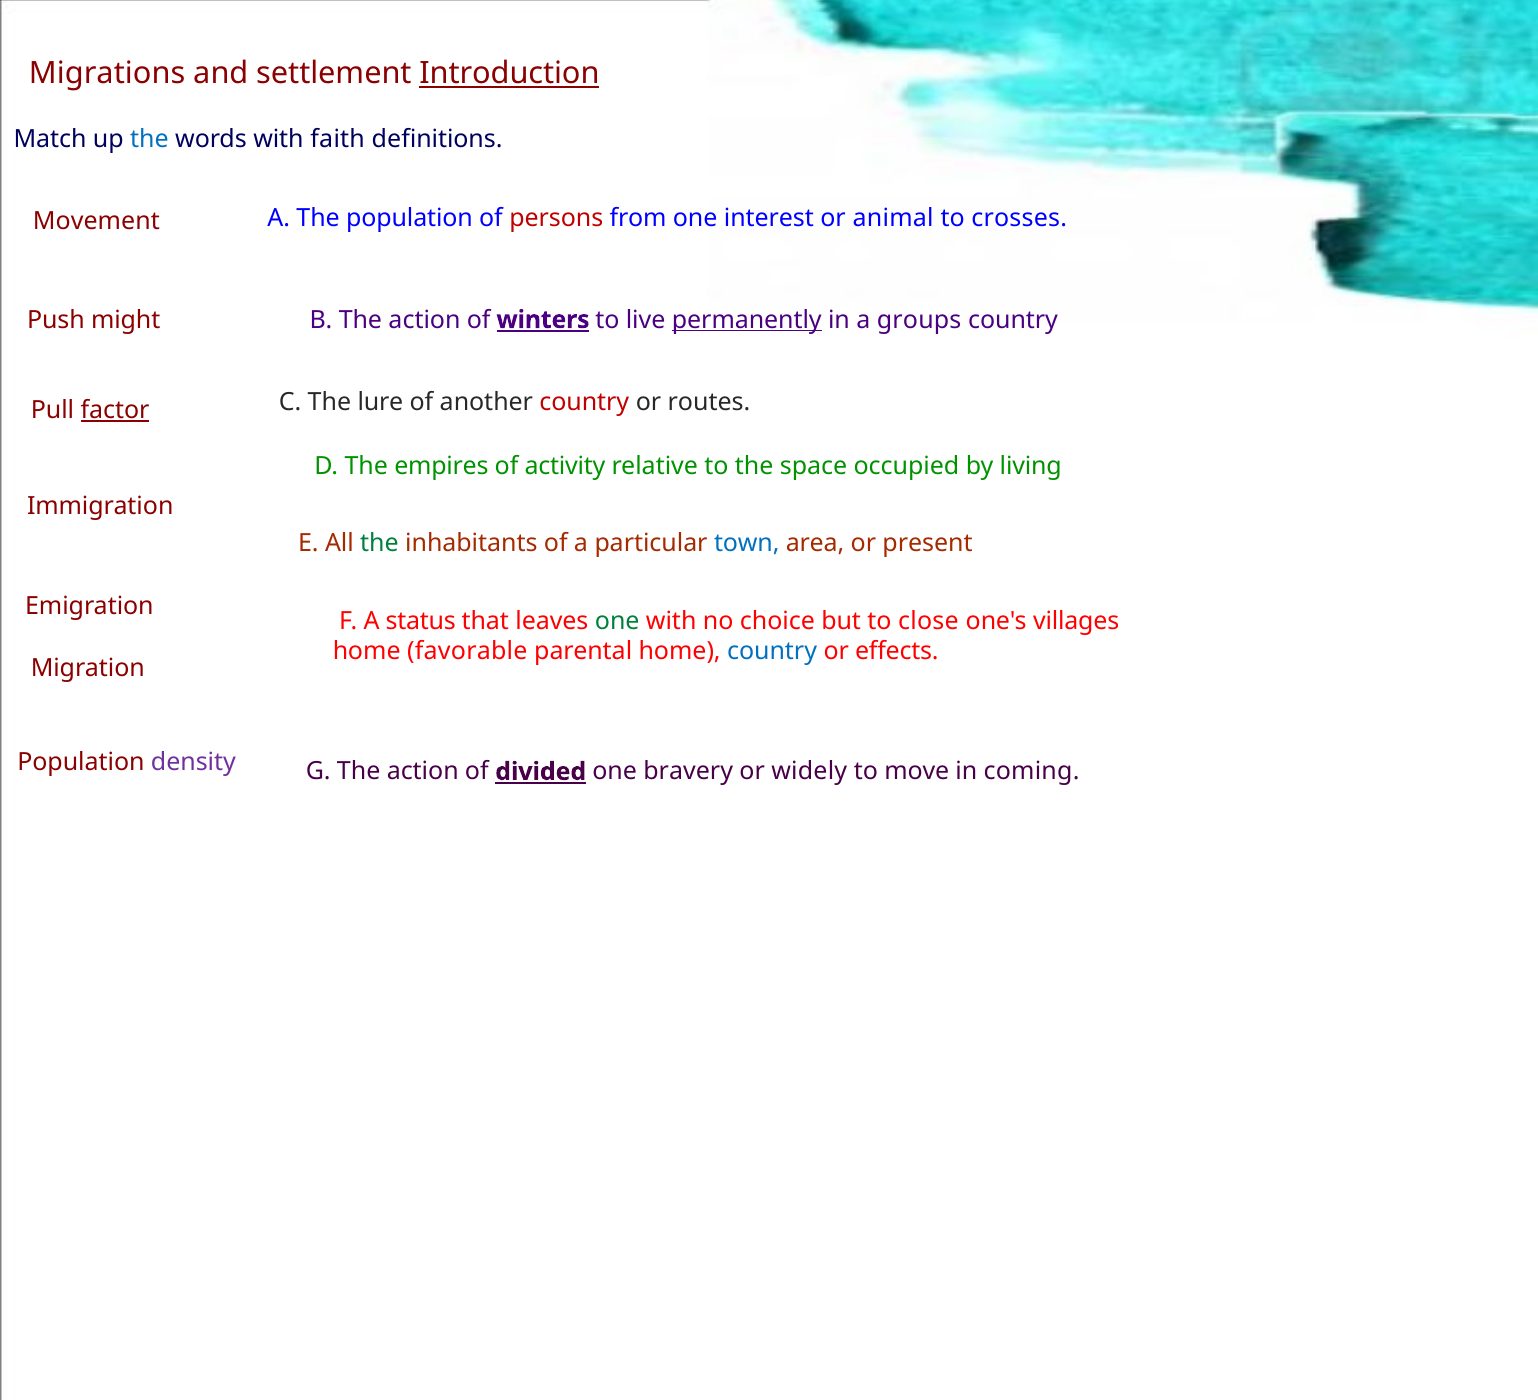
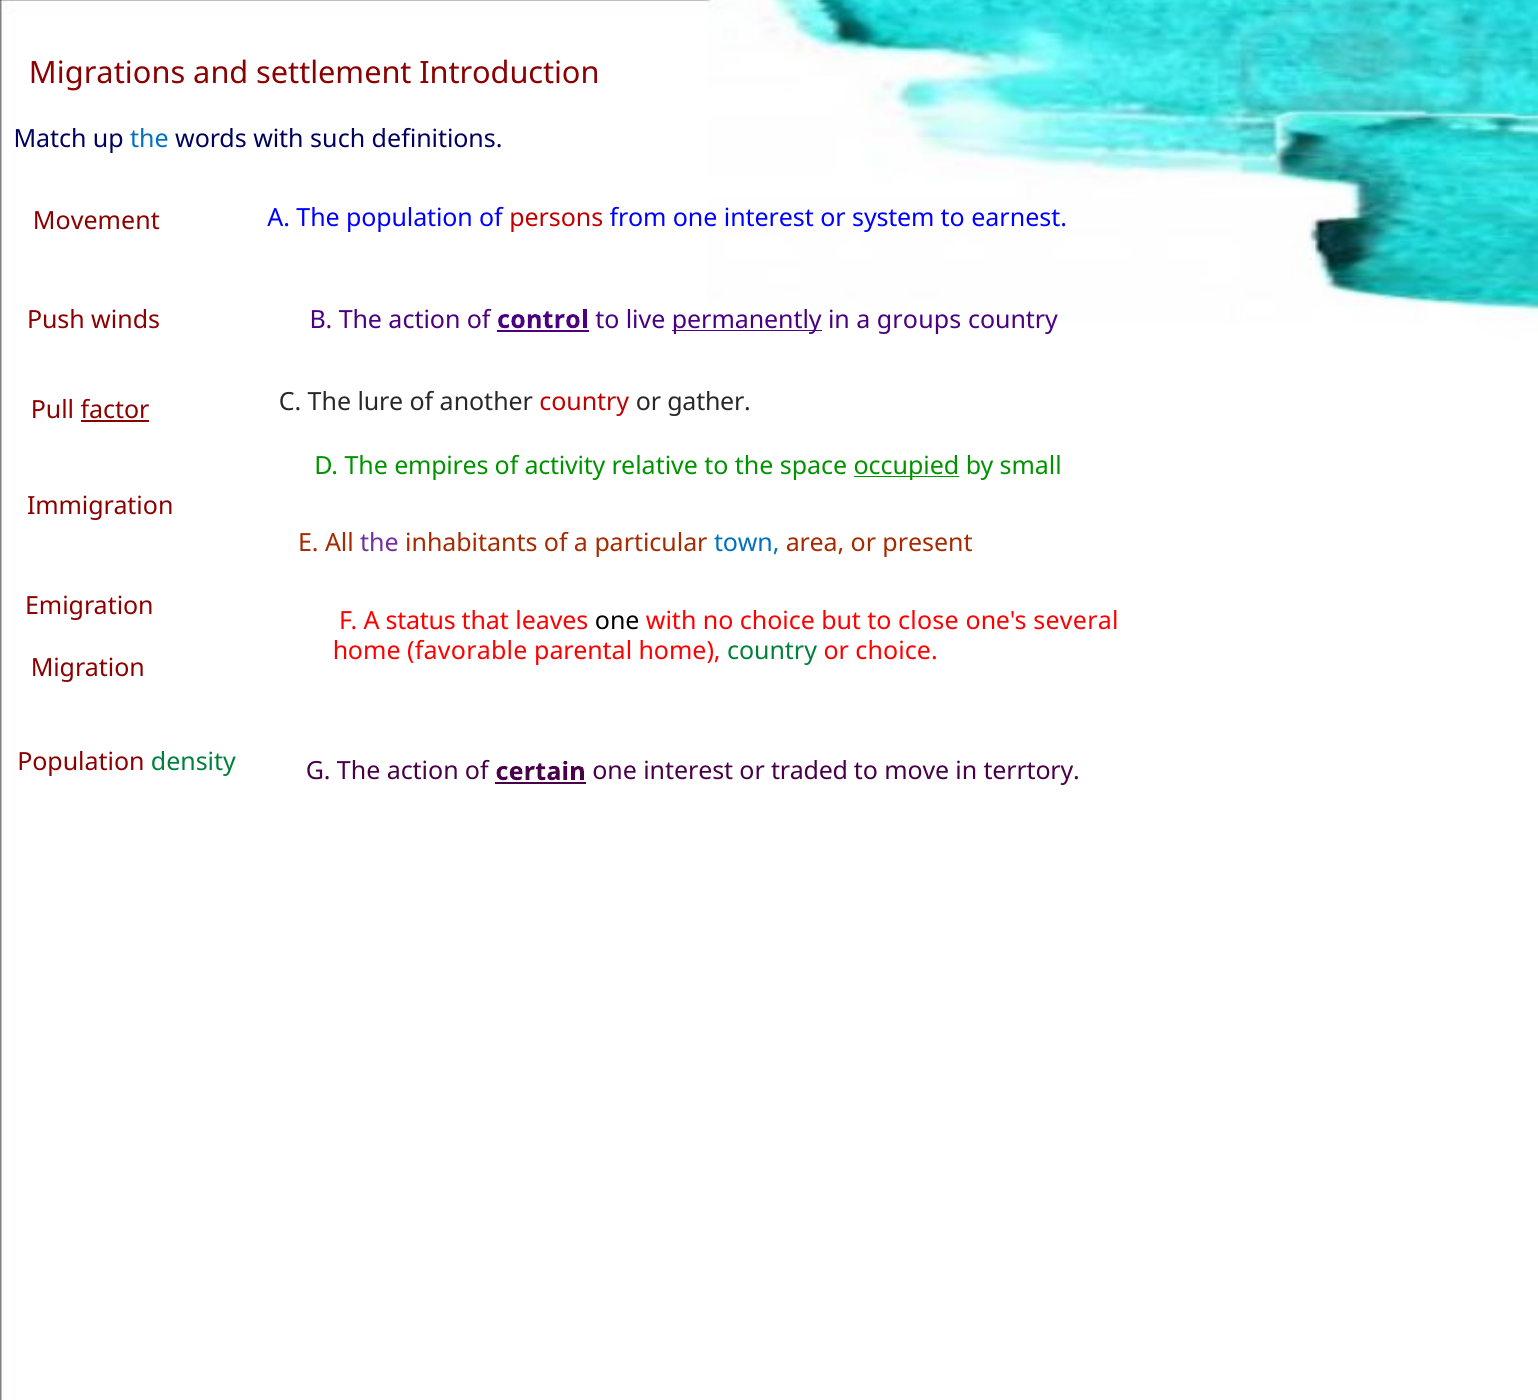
Introduction underline: present -> none (509, 74)
faith: faith -> such (338, 139)
animal: animal -> system (893, 218)
crosses: crosses -> earnest (1019, 218)
might: might -> winds (126, 320)
winters: winters -> control (543, 320)
routes: routes -> gather (709, 402)
occupied underline: none -> present (906, 466)
living: living -> small (1031, 466)
the colour: green -> purple (379, 543)
one colour: green -> black (617, 621)
villages: villages -> several (1076, 621)
country colour: blue -> green (772, 651)
or effects: effects -> choice (897, 651)
density colour: purple -> green (193, 762)
divided: divided -> certain (540, 771)
bravery: bravery -> interest (688, 771)
widely: widely -> traded (810, 771)
coming: coming -> terrtory (1032, 771)
